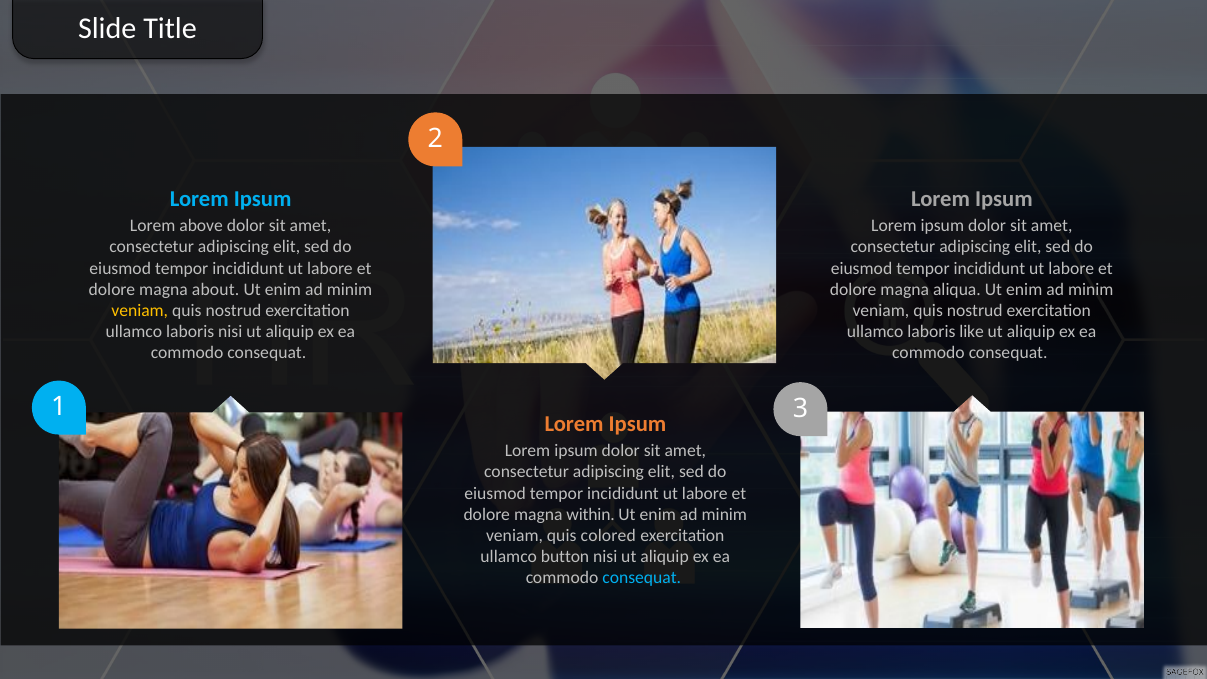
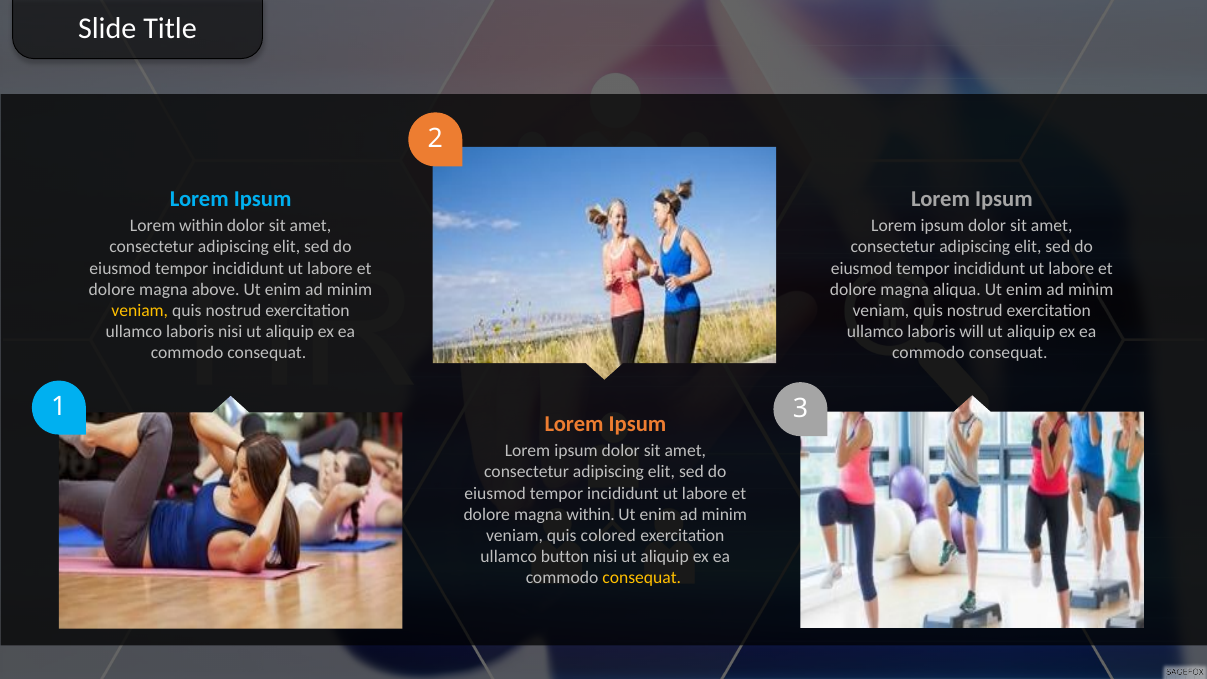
Lorem above: above -> within (201, 226)
about: about -> above (216, 289)
like: like -> will (972, 332)
consequat colour: light blue -> yellow (642, 578)
